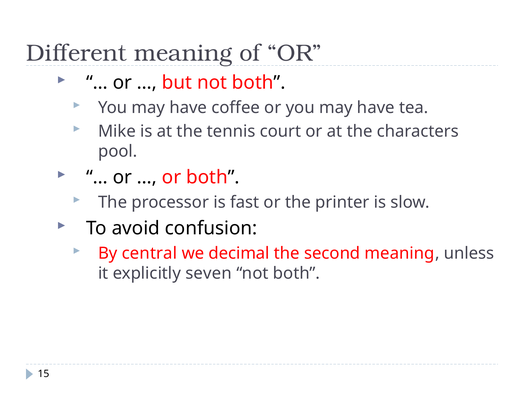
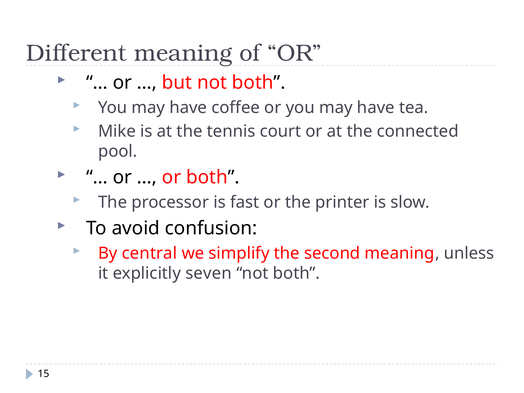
characters: characters -> connected (418, 131)
decimal: decimal -> simplify (239, 253)
